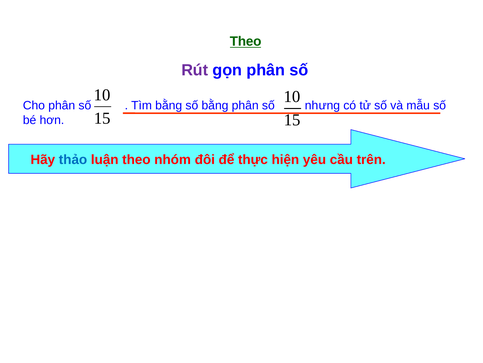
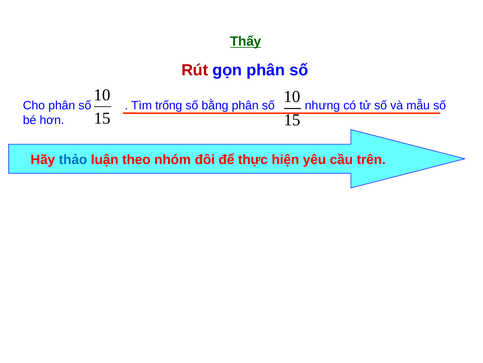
Theo: Theo -> Thấy (246, 41)
Rút colour: purple -> red (195, 70)
Tìm bằng: bằng -> trống (169, 105)
